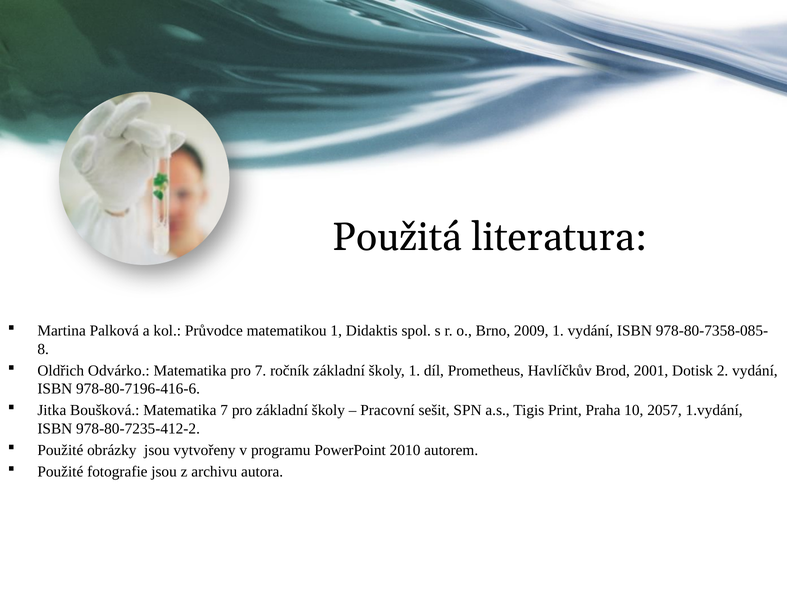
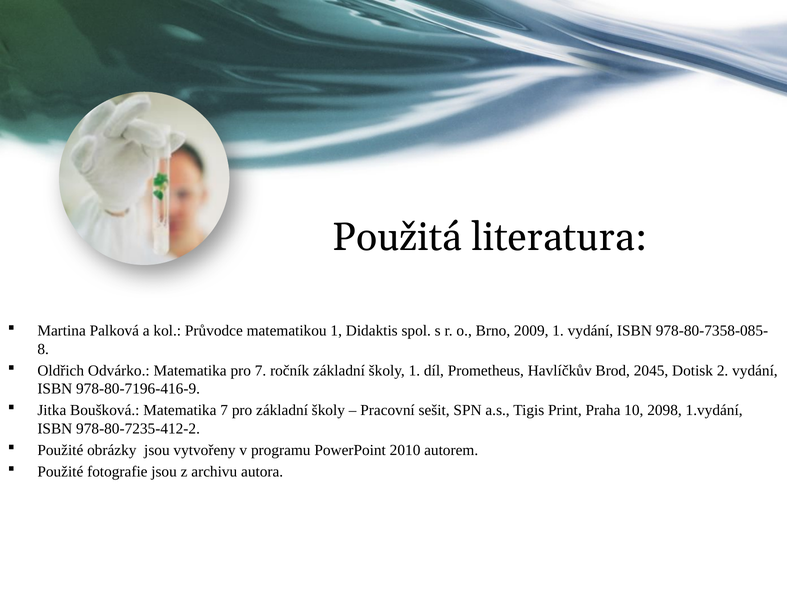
2001: 2001 -> 2045 (651, 371)
978-80-7196-416-6: 978-80-7196-416-6 -> 978-80-7196-416-9 (138, 389)
2057: 2057 -> 2098 (665, 411)
